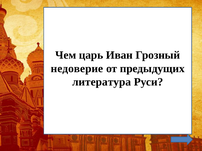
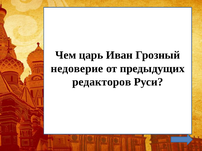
литература: литература -> редакторов (102, 82)
